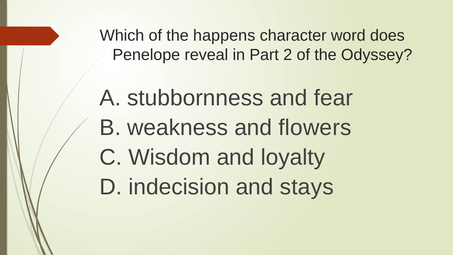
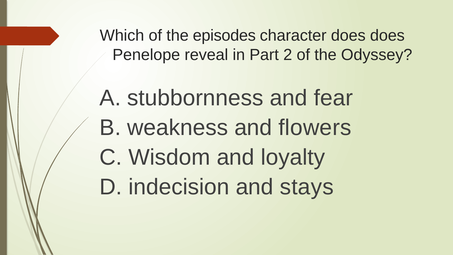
happens: happens -> episodes (224, 36)
character word: word -> does (348, 36)
